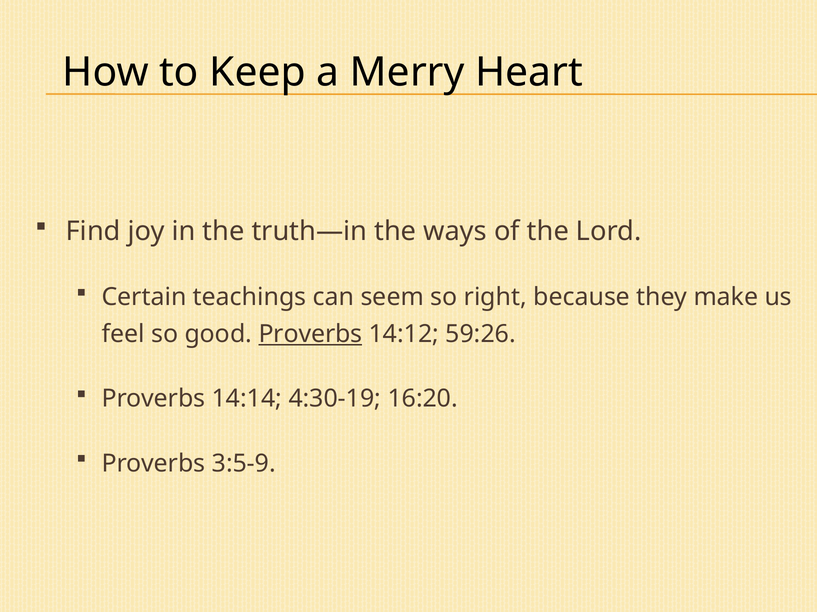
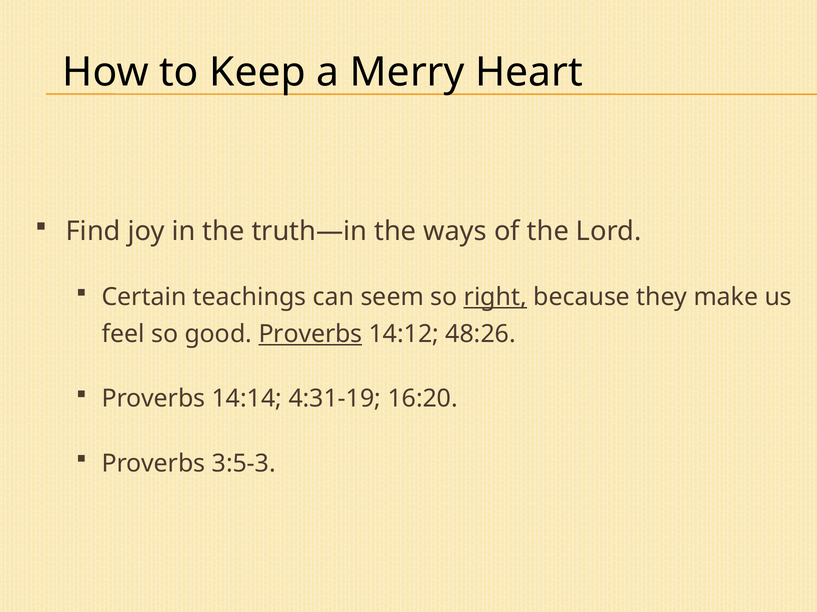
right underline: none -> present (495, 297)
59:26: 59:26 -> 48:26 (481, 335)
4:30-19: 4:30-19 -> 4:31-19 (335, 399)
3:5-9: 3:5-9 -> 3:5-3 (244, 464)
